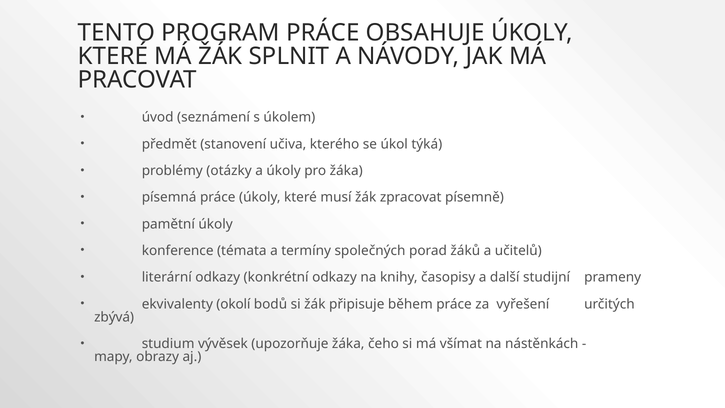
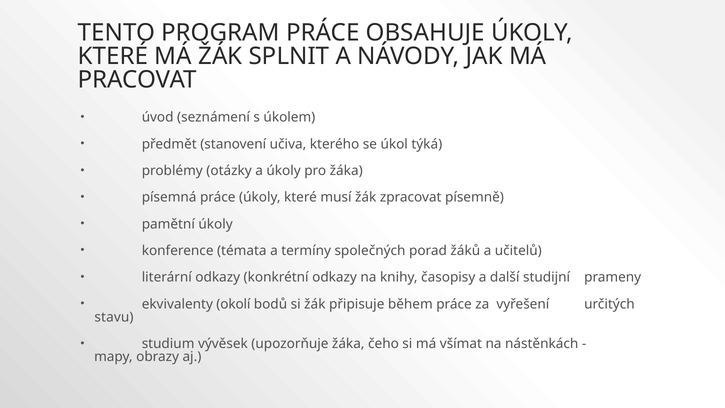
zbývá: zbývá -> stavu (114, 317)
